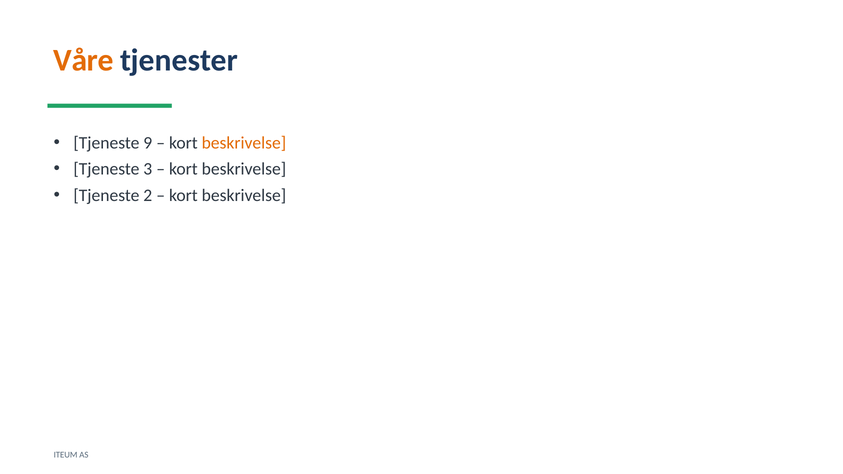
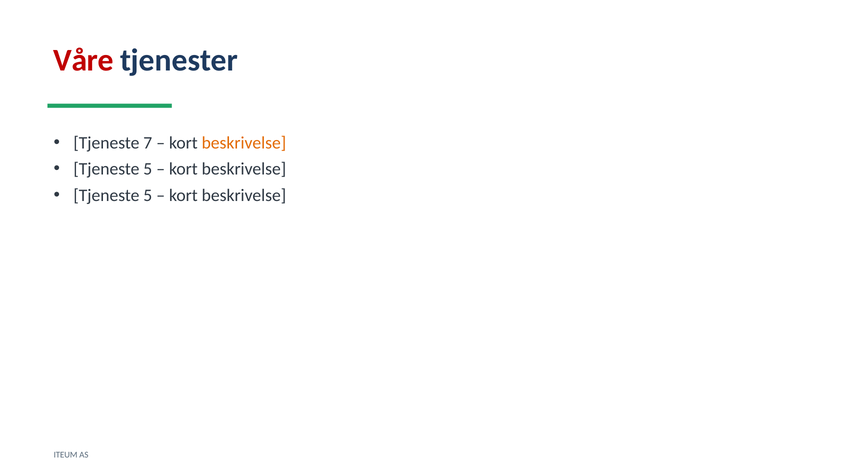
Våre colour: orange -> red (83, 60)
9: 9 -> 7 (148, 143)
3: 3 -> 5 (148, 169)
2: 2 -> 5 (148, 195)
